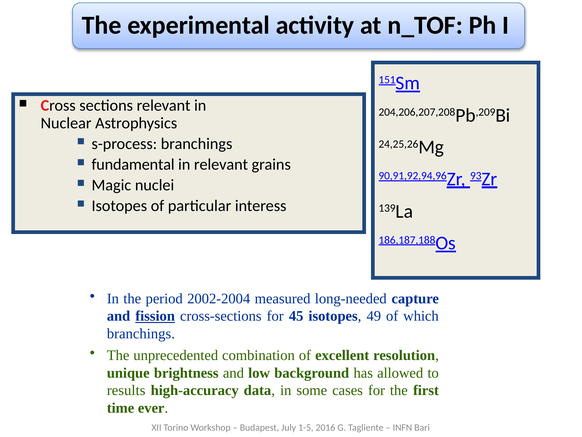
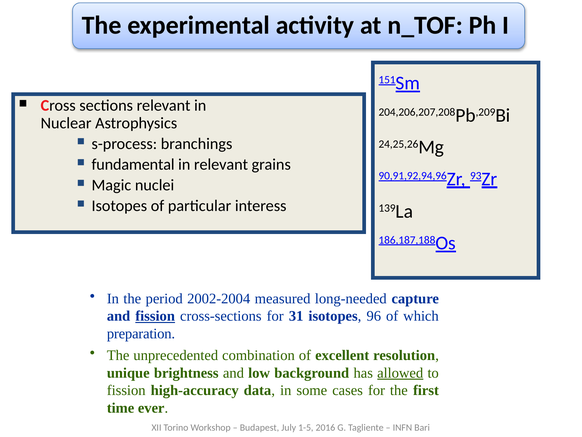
45: 45 -> 31 (296, 316)
49: 49 -> 96 (374, 316)
branchings: branchings -> preparation (141, 333)
allowed underline: none -> present (400, 373)
results: results -> fission (126, 390)
